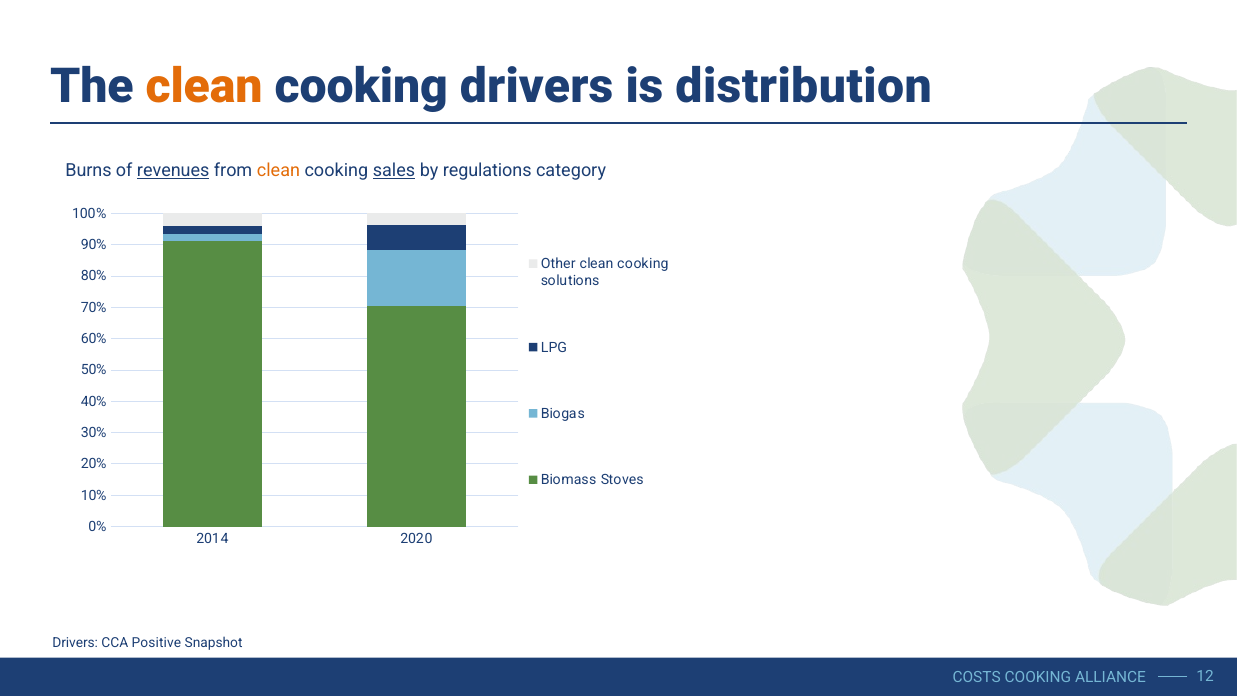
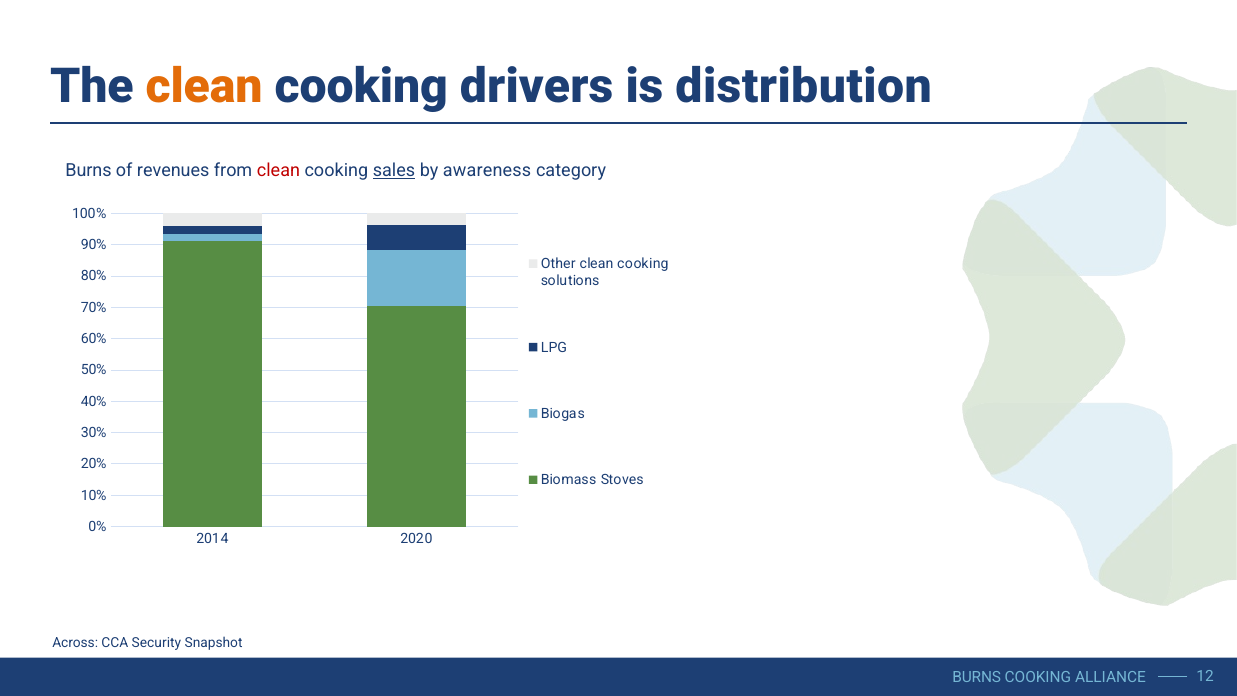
revenues underline: present -> none (173, 171)
clean colour: orange -> red (278, 171)
regulations: regulations -> awareness (487, 171)
Drivers: Drivers -> Across (75, 643)
Positive: Positive -> Security (156, 643)
COSTS: COSTS -> BURNS (977, 677)
